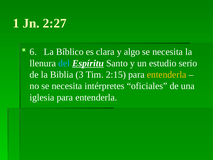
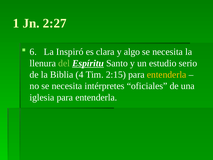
Bíblico: Bíblico -> Inspiró (70, 52)
del colour: light blue -> light green (64, 63)
3: 3 -> 4 (80, 75)
